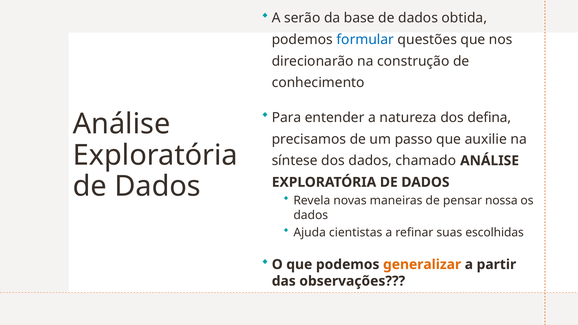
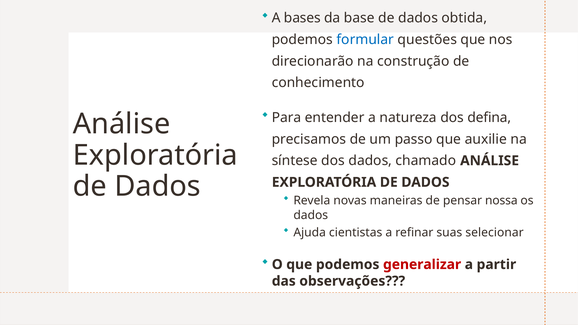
serão: serão -> bases (302, 18)
escolhidas: escolhidas -> selecionar (495, 233)
generalizar colour: orange -> red (422, 265)
